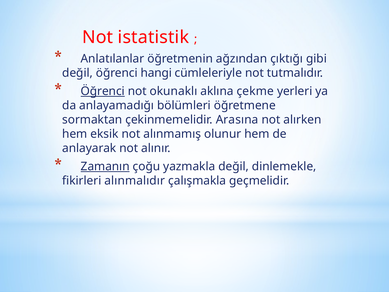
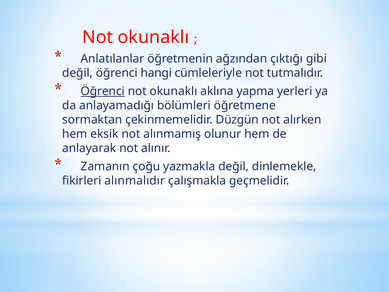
istatistik: istatistik -> okunaklı (153, 37)
çekme: çekme -> yapma (255, 91)
Arasına: Arasına -> Düzgün (237, 120)
Zamanın underline: present -> none (105, 166)
